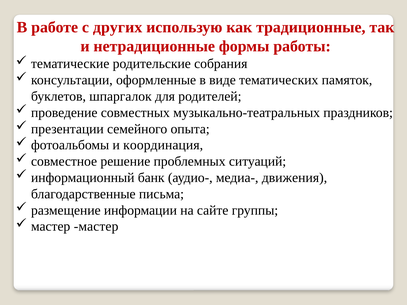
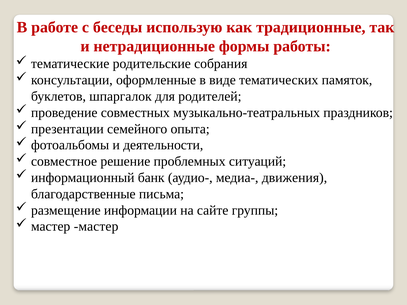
других: других -> беседы (118, 27)
координация: координация -> деятельности (163, 145)
